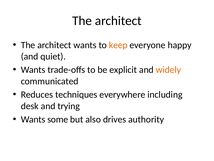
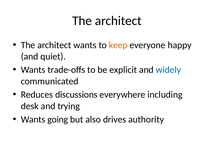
widely colour: orange -> blue (168, 70)
techniques: techniques -> discussions (76, 94)
some: some -> going (58, 119)
